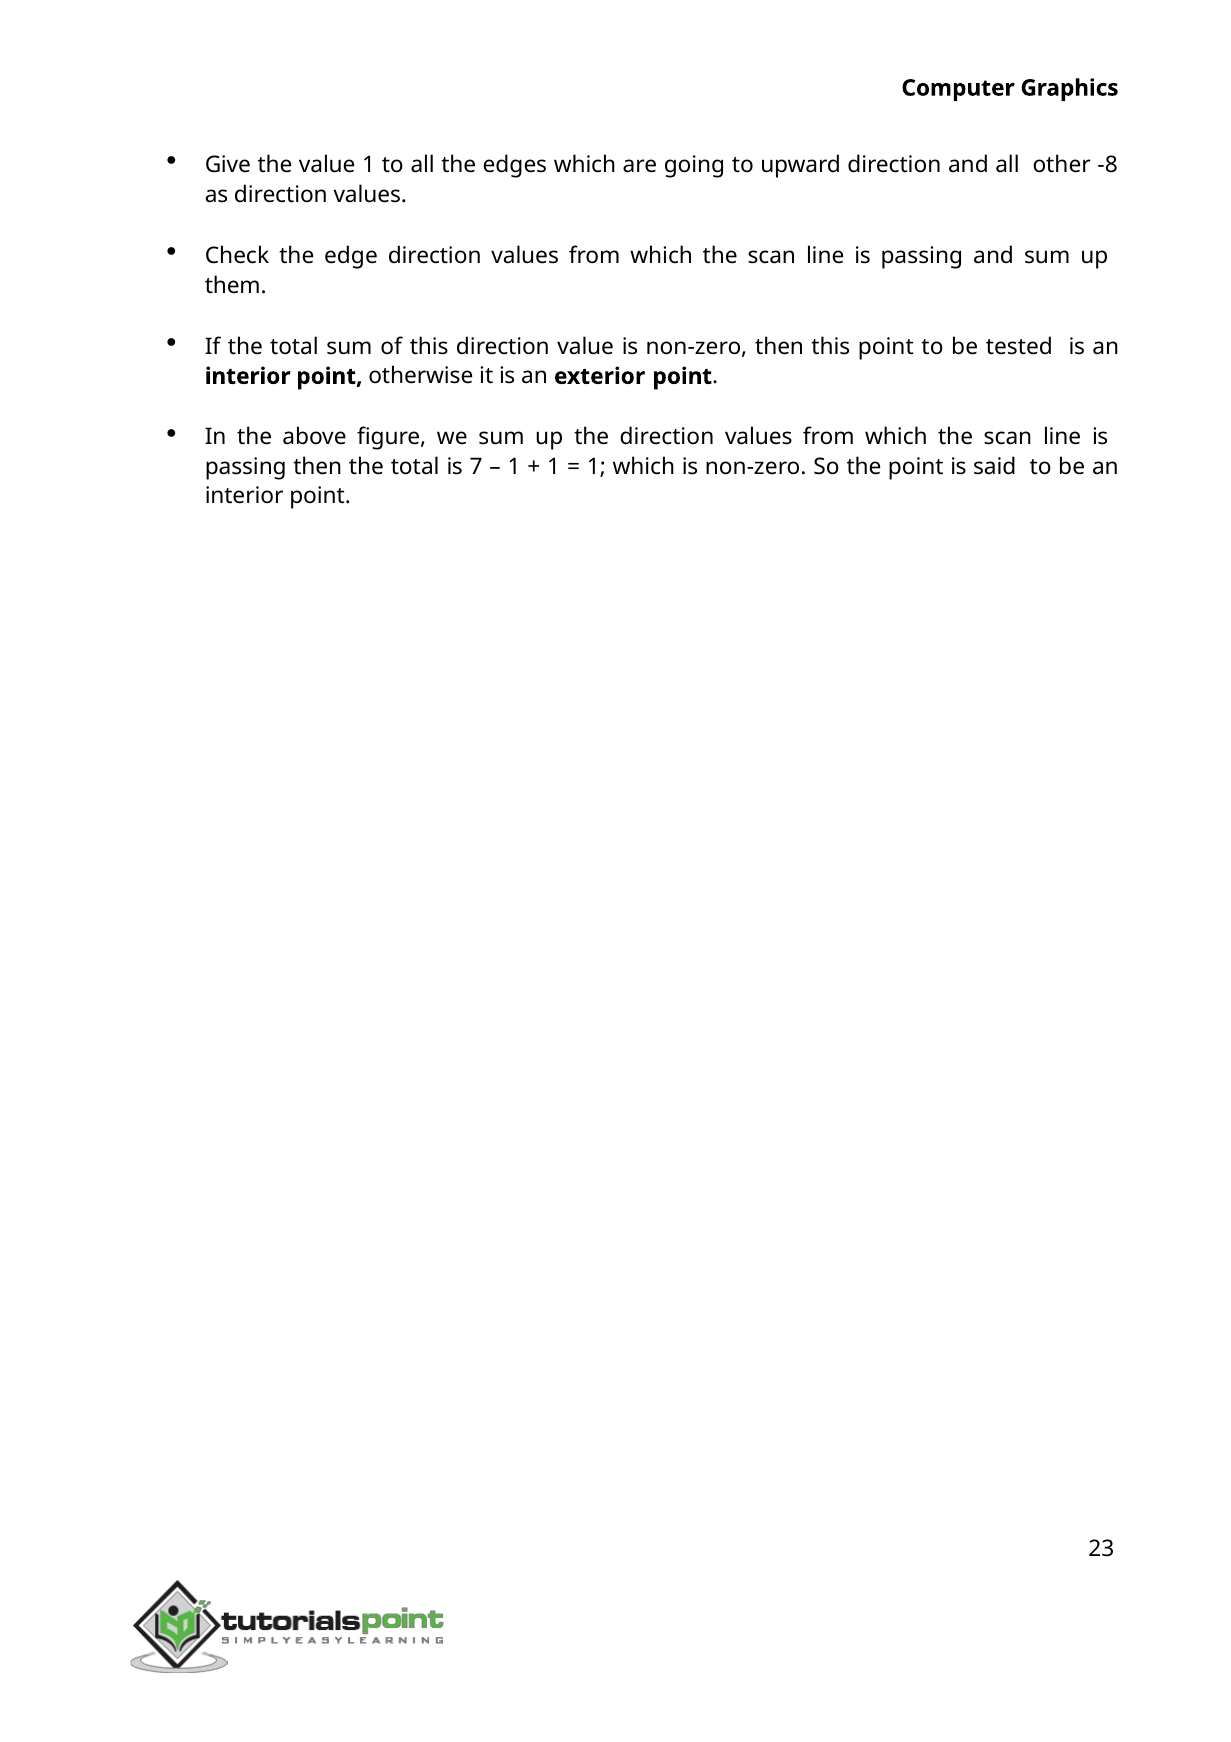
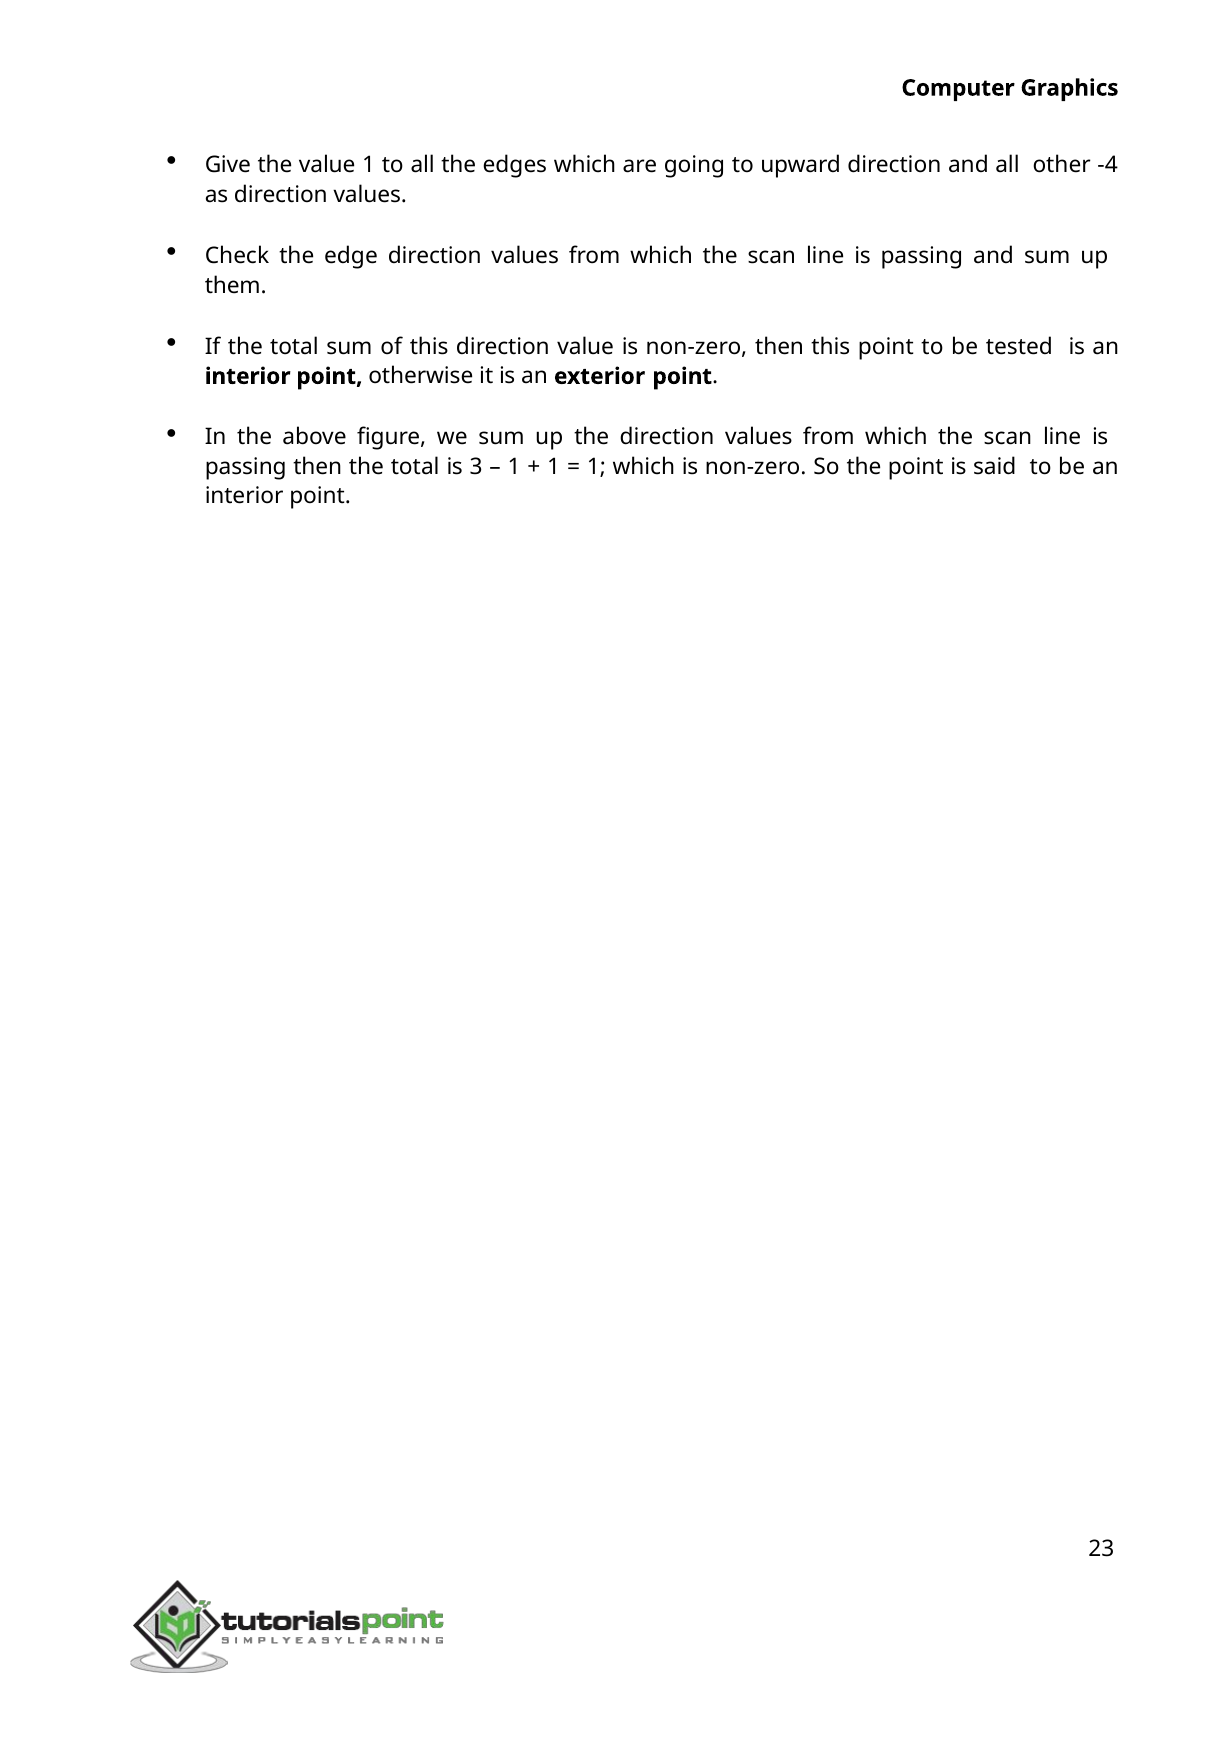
-8: -8 -> -4 (1108, 165)
7: 7 -> 3 (476, 467)
